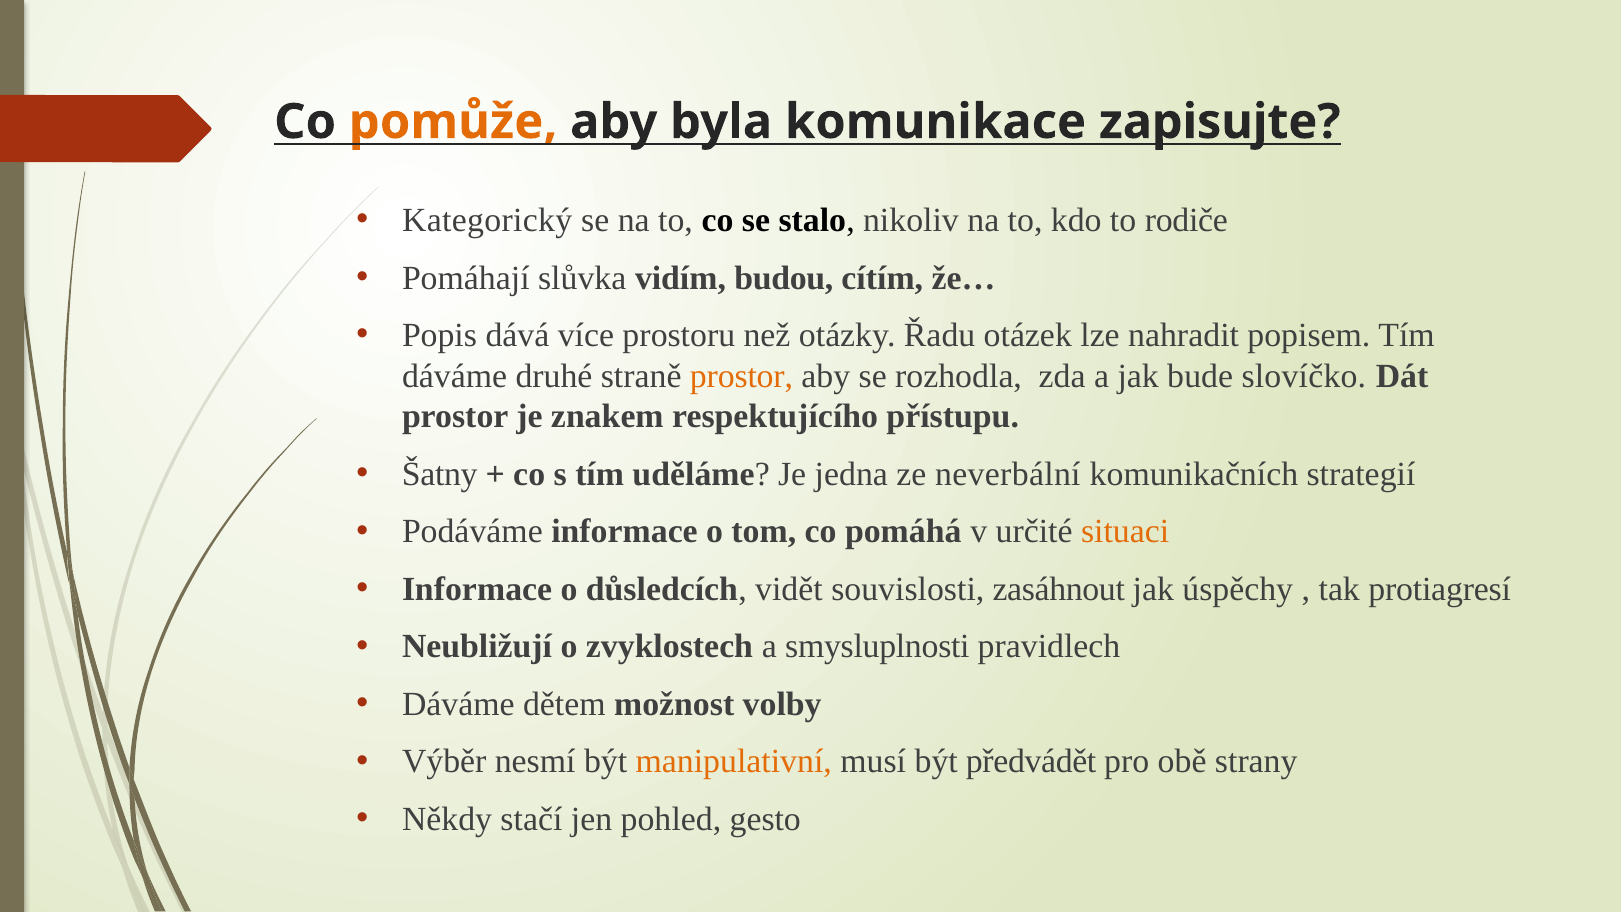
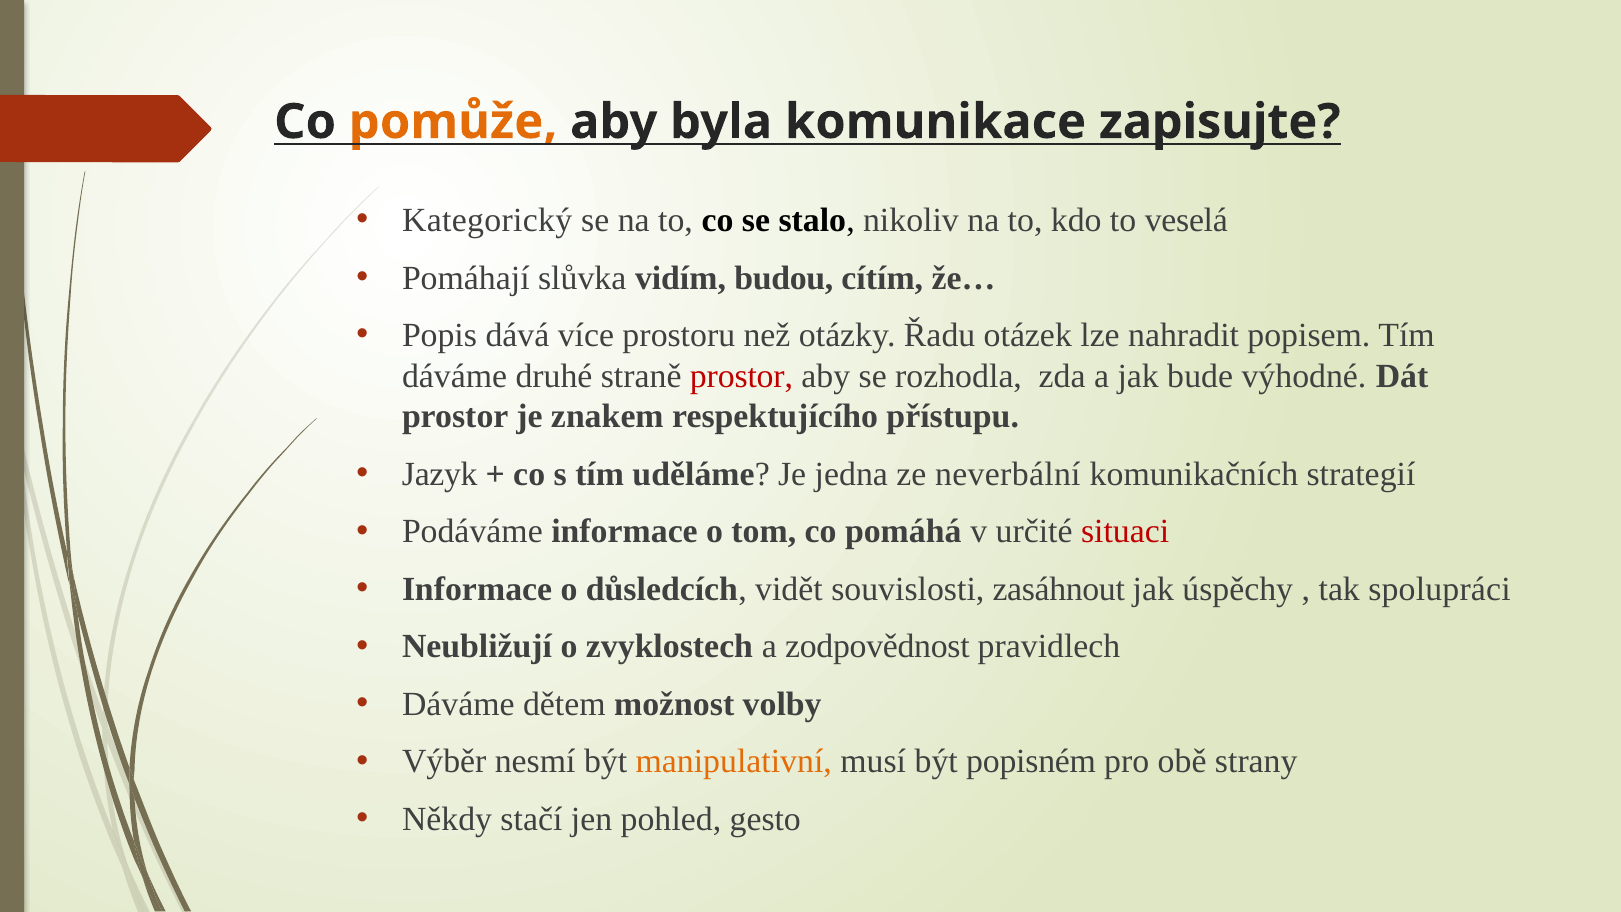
rodiče: rodiče -> veselá (1186, 221)
prostor colour: orange -> red (741, 376)
slovíčko: slovíčko -> výhodné (1304, 376)
Šatny: Šatny -> Jazyk (440, 474)
situaci colour: orange -> red (1125, 532)
protiagresí: protiagresí -> spolupráci (1439, 589)
smysluplnosti: smysluplnosti -> zodpovědnost (877, 647)
předvádět: předvádět -> popisném (1031, 762)
